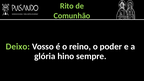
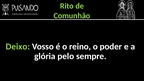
hino: hino -> pelo (66, 56)
